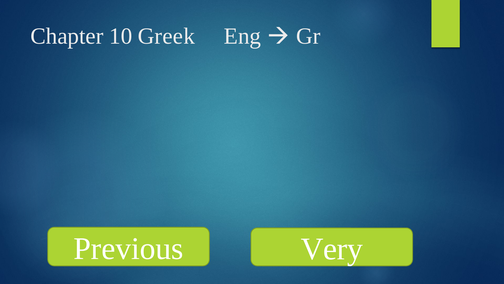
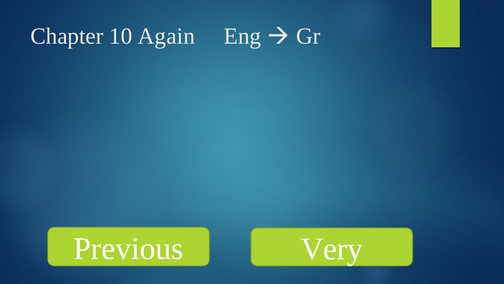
Greek: Greek -> Again (166, 36)
